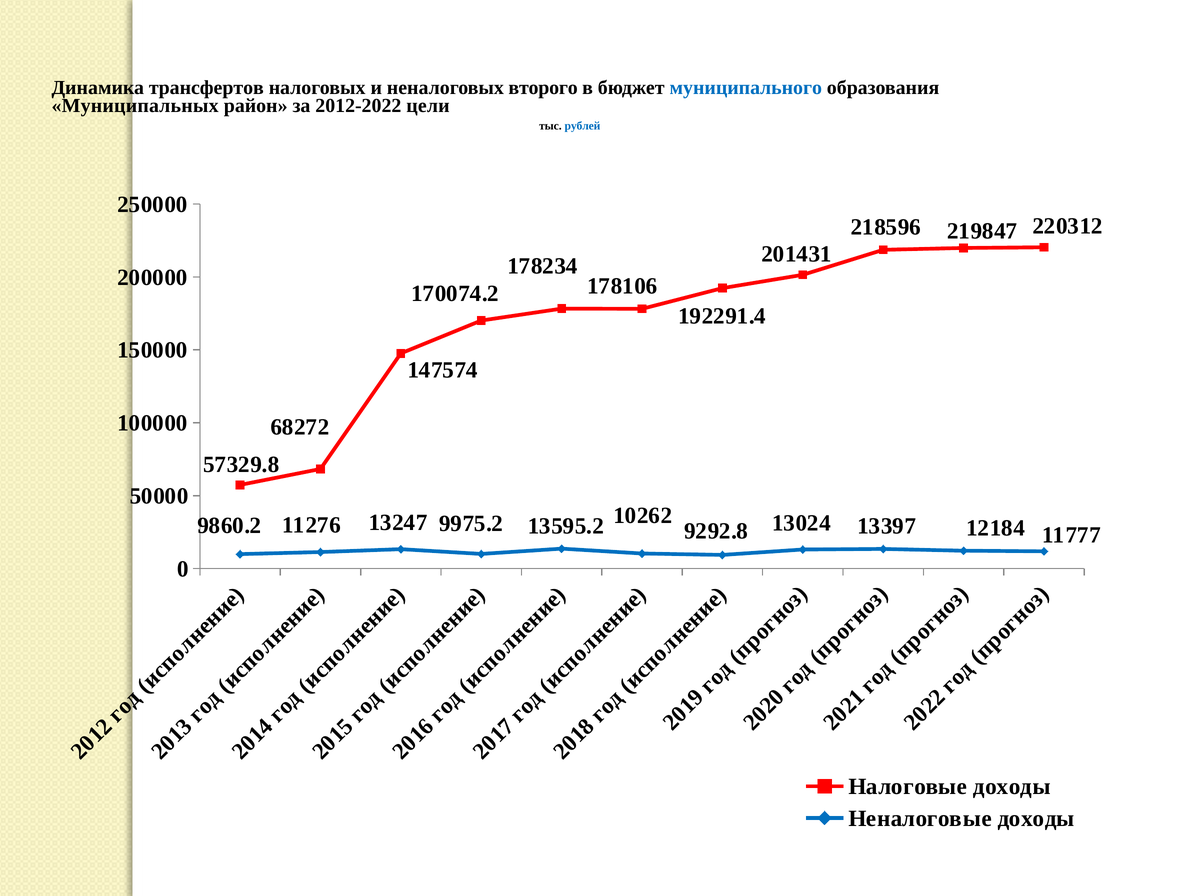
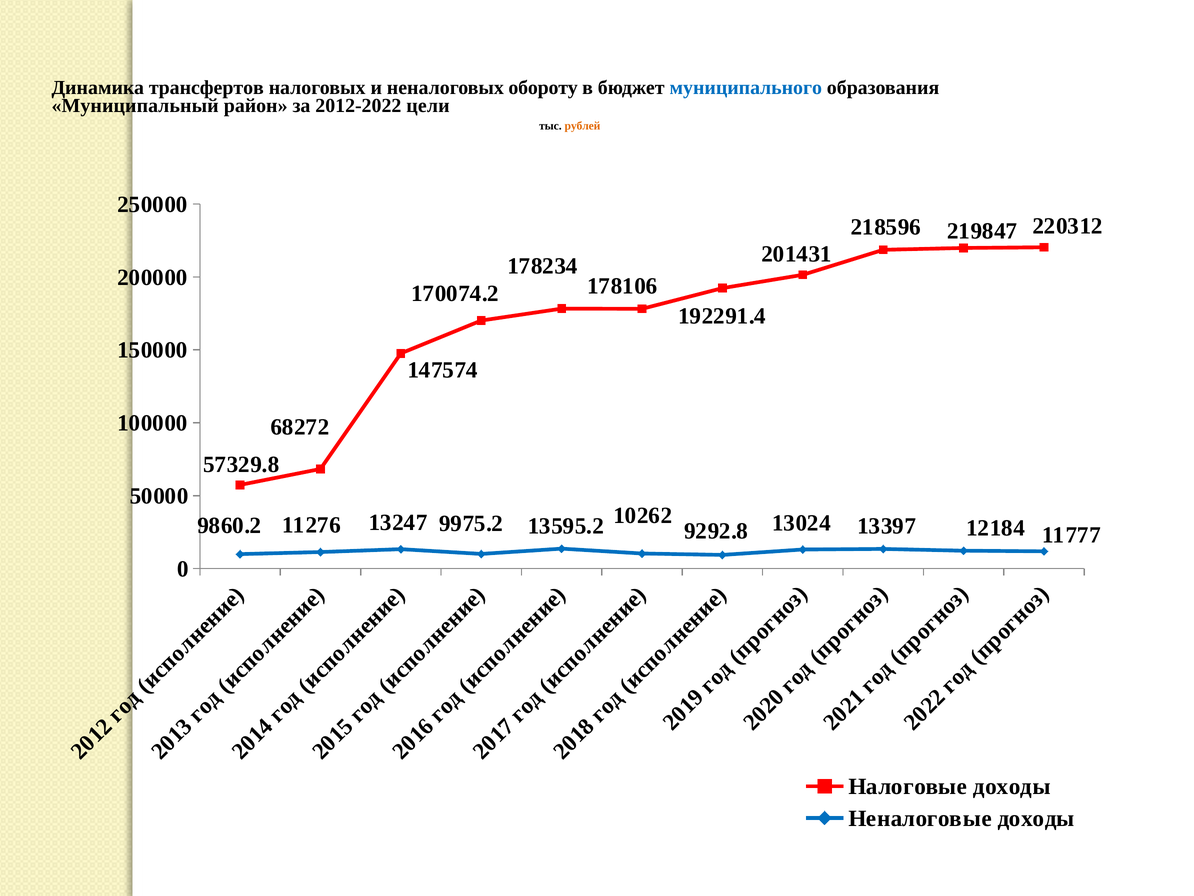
второго: второго -> обороту (543, 88)
Муниципальных: Муниципальных -> Муниципальный (135, 106)
рублей colour: blue -> orange (583, 126)
